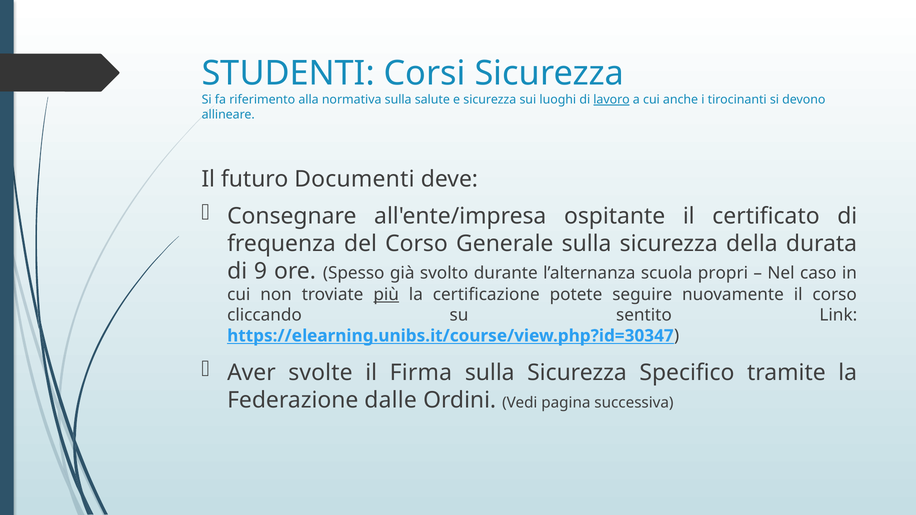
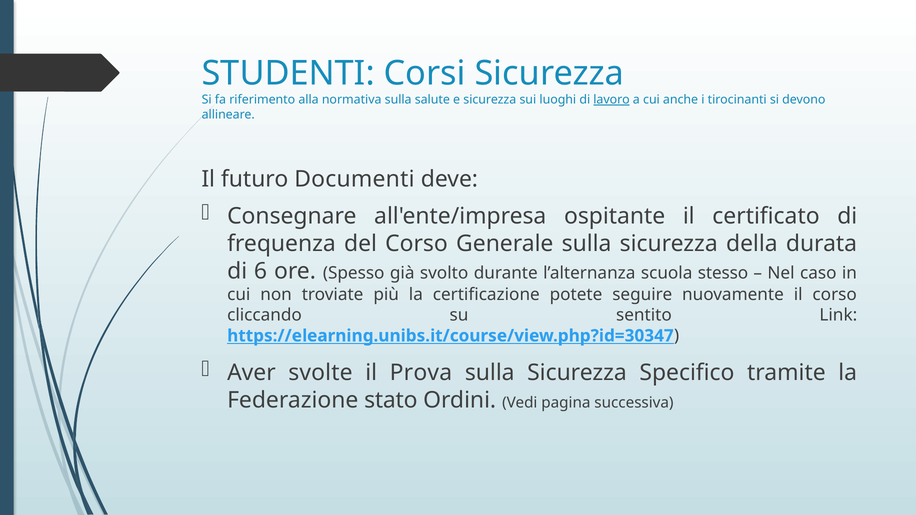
9: 9 -> 6 (261, 271)
propri: propri -> stesso (723, 273)
più underline: present -> none (386, 295)
Firma: Firma -> Prova (421, 373)
dalle: dalle -> stato (391, 400)
